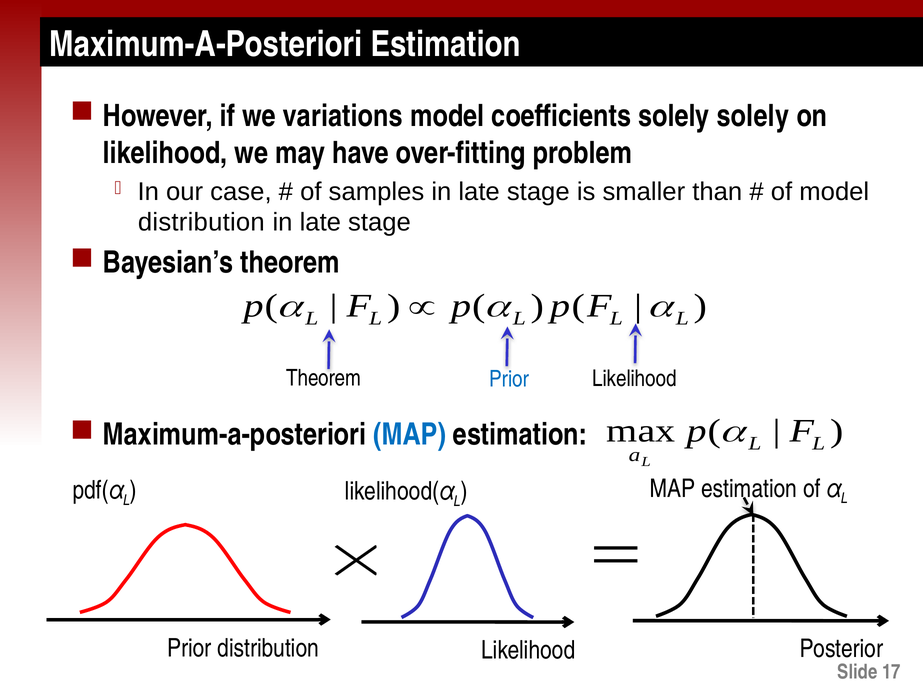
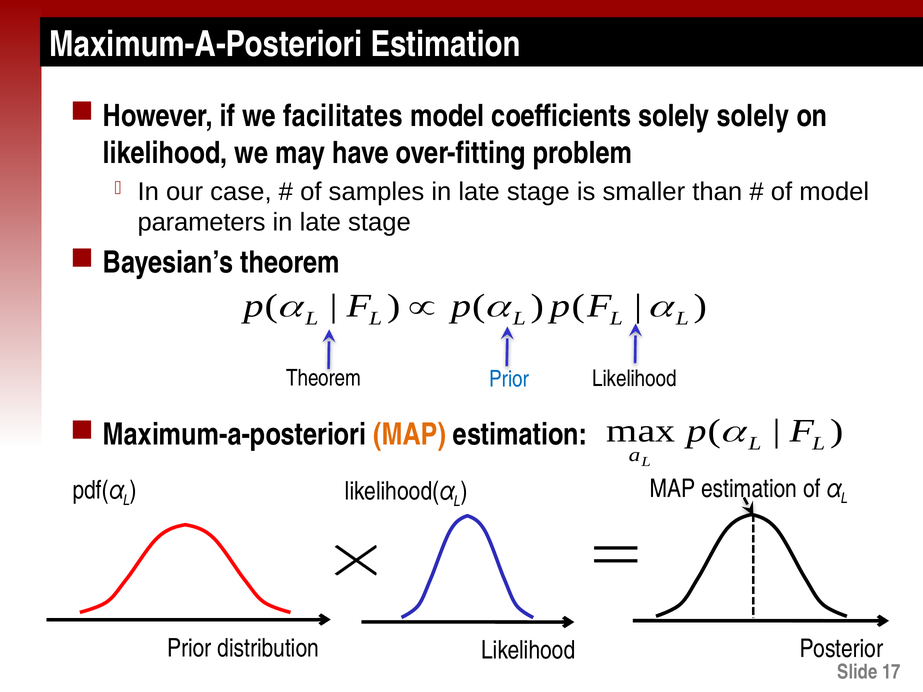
variations: variations -> facilitates (343, 116)
distribution: distribution -> parameters (202, 222)
MAP colour: blue -> orange (410, 435)
